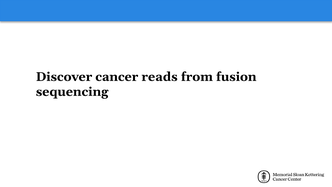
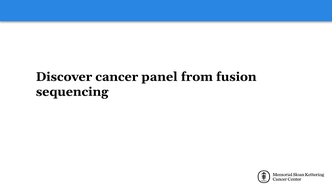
reads: reads -> panel (159, 77)
